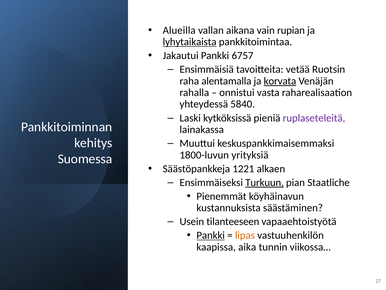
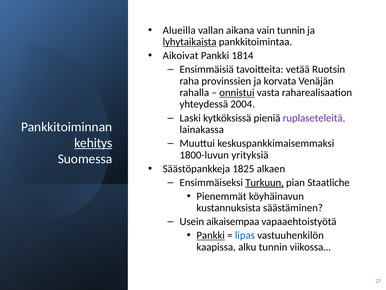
vain rupian: rupian -> tunnin (291, 30)
Jakautui: Jakautui -> Aikoivat (181, 55)
6757: 6757 -> 1814 (243, 55)
alentamalla: alentamalla -> provinssien (226, 81)
korvata underline: present -> none (280, 81)
onnistui underline: none -> present (237, 92)
5840: 5840 -> 2004 (243, 104)
kehitys underline: none -> present (93, 143)
1221: 1221 -> 1825 (243, 168)
tilanteeseen: tilanteeseen -> aikaisempaa (233, 221)
lipas colour: orange -> blue (245, 235)
aika: aika -> alku (247, 247)
